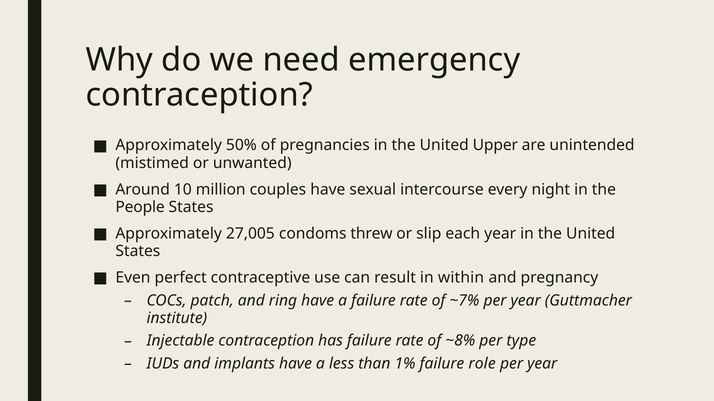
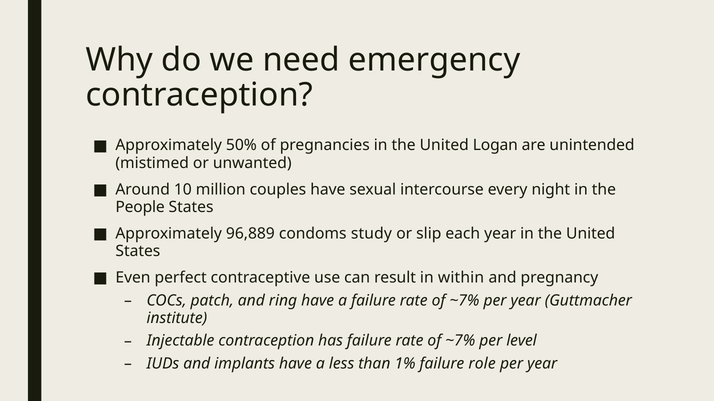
Upper: Upper -> Logan (495, 146)
27,005: 27,005 -> 96,889 (250, 234)
threw: threw -> study (371, 234)
~8%: ~8% -> ~7% (460, 341)
type: type -> level (522, 341)
